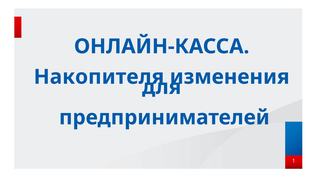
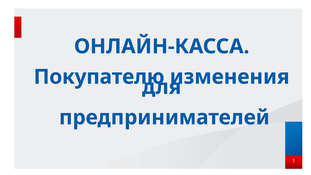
Накопителя: Накопителя -> Покупателю (99, 77)
